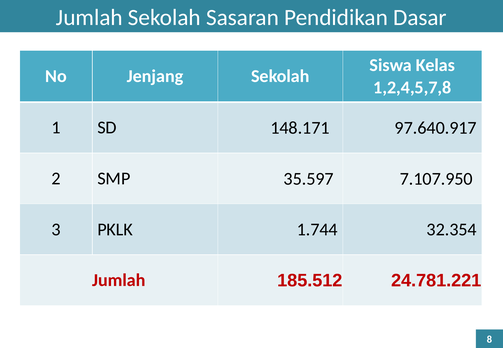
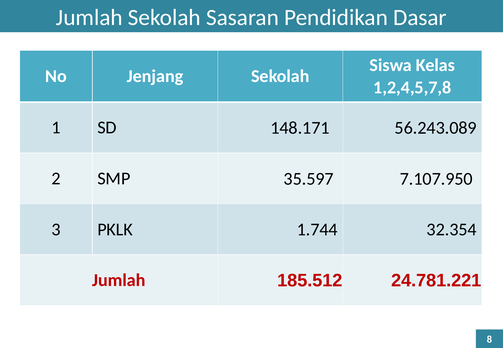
97.640.917: 97.640.917 -> 56.243.089 (436, 128)
